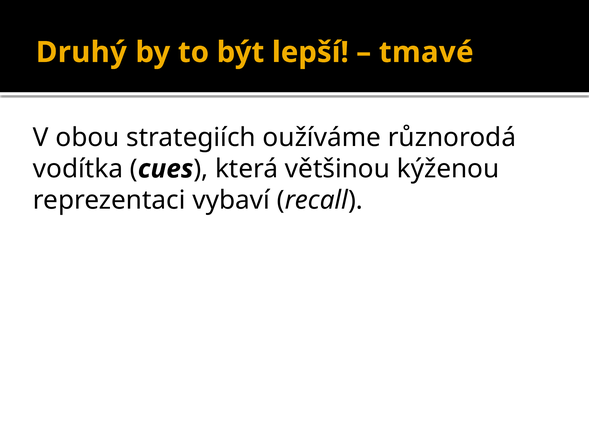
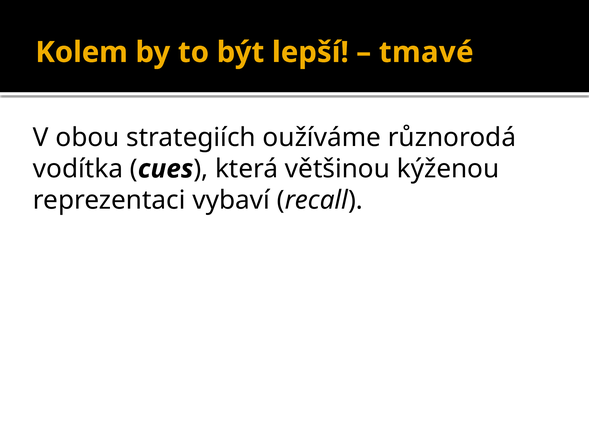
Druhý: Druhý -> Kolem (82, 52)
